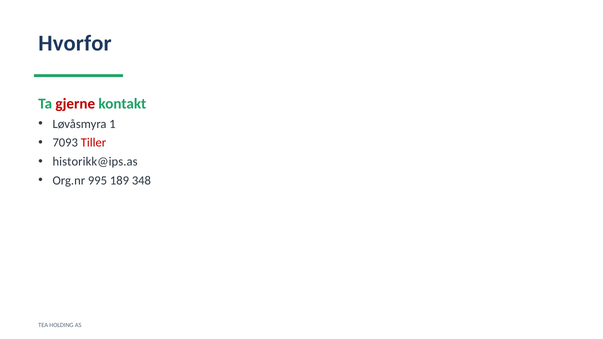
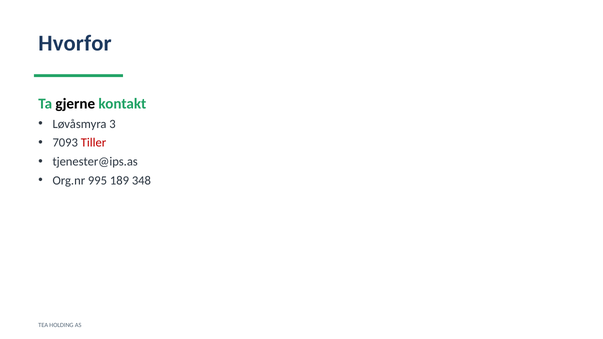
gjerne colour: red -> black (75, 104)
1: 1 -> 3 (113, 124)
historikk@ips.as: historikk@ips.as -> tjenester@ips.as (95, 162)
